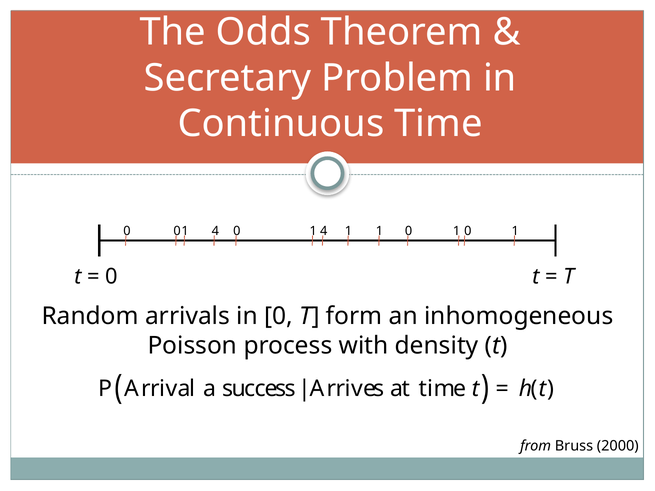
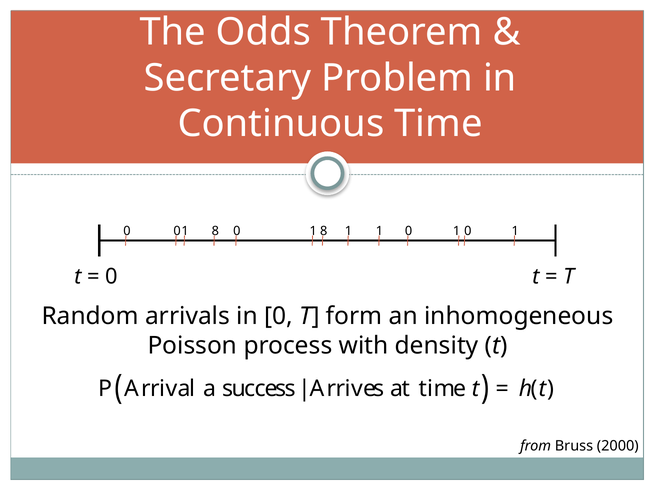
4: 4 -> 8 (215, 231)
1 4: 4 -> 8 (324, 231)
